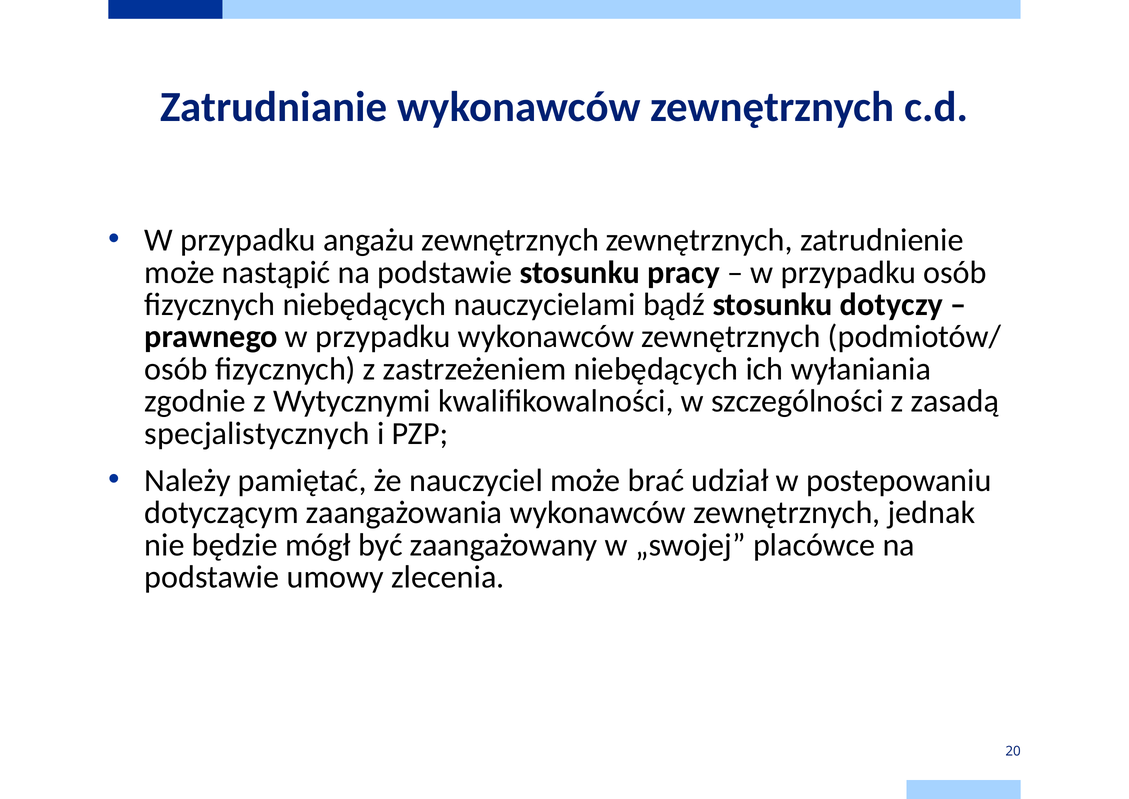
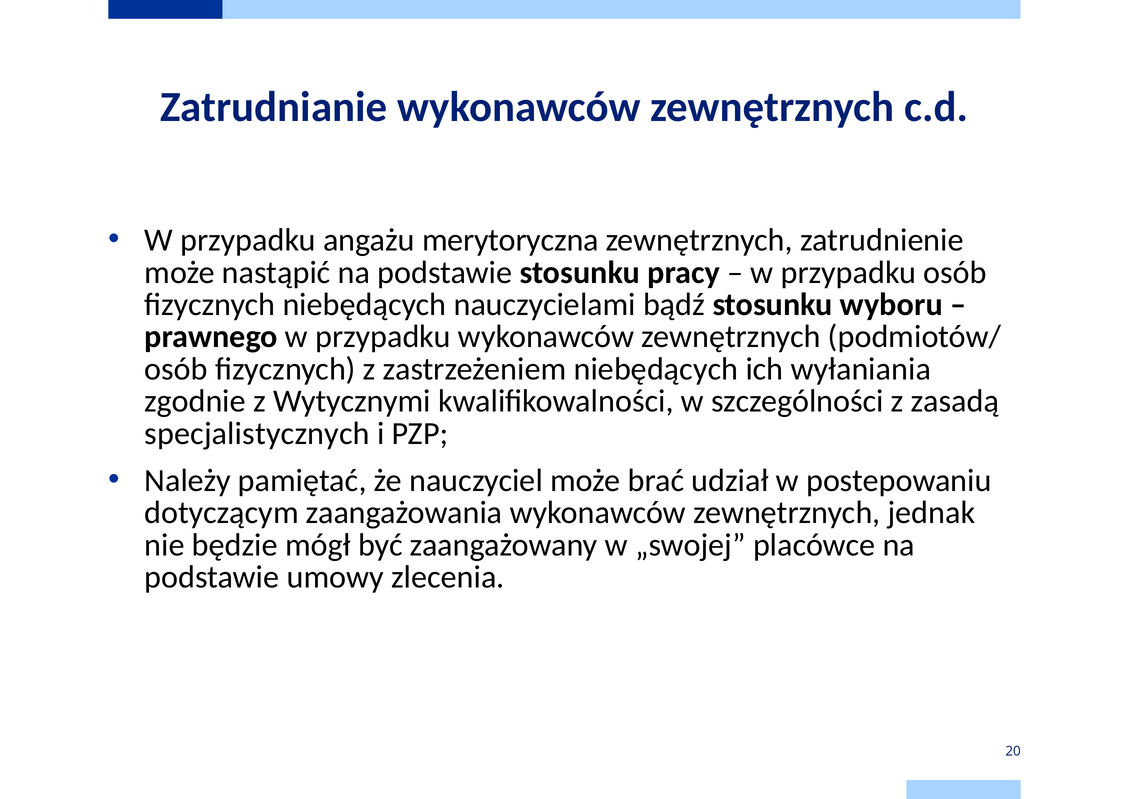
angażu zewnętrznych: zewnętrznych -> merytoryczna (510, 240)
dotyczy: dotyczy -> wyboru (892, 304)
